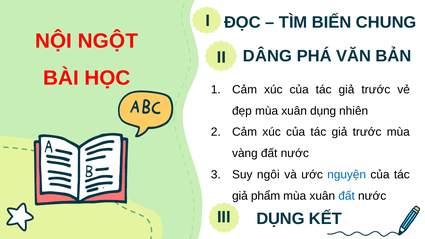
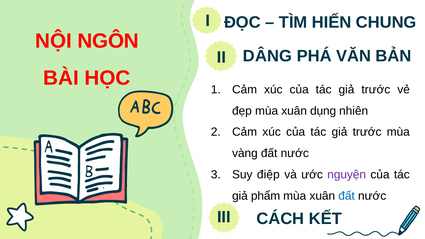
BIẾN: BIẾN -> HIẾN (332, 22)
NGỘT: NGỘT -> NGÔN (108, 41)
ngôi: ngôi -> điệp (268, 175)
nguyện colour: blue -> purple (347, 175)
DỤNG: DỤNG -> CÁCH (280, 219)
